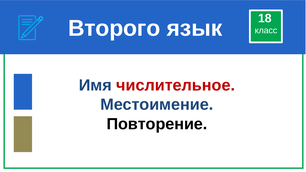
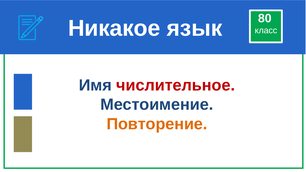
Второго: Второго -> Никакое (114, 28)
18: 18 -> 80 (265, 18)
Повторение colour: black -> orange (157, 124)
